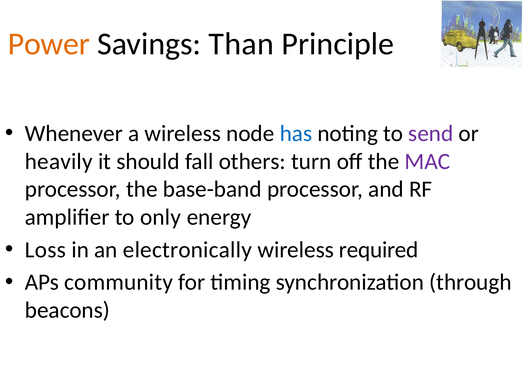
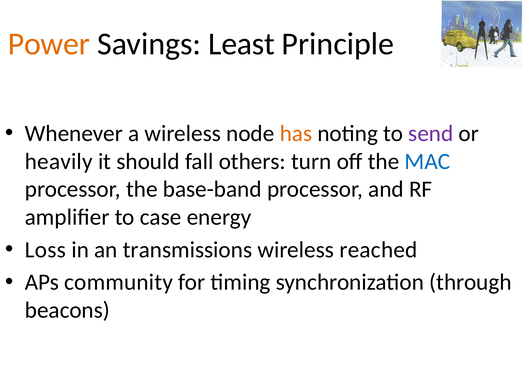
Than: Than -> Least (242, 44)
has colour: blue -> orange (296, 134)
MAC colour: purple -> blue (427, 162)
only: only -> case (161, 217)
electronically: electronically -> transmissions (188, 250)
required: required -> reached (378, 250)
